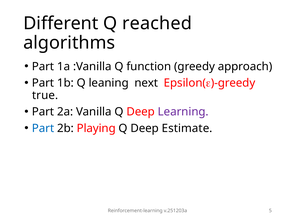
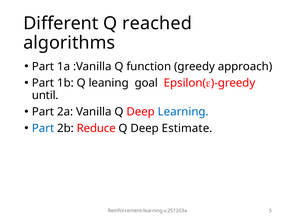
next: next -> goal (146, 83)
true: true -> until (45, 95)
Learning colour: purple -> blue (183, 112)
Playing: Playing -> Reduce (96, 128)
